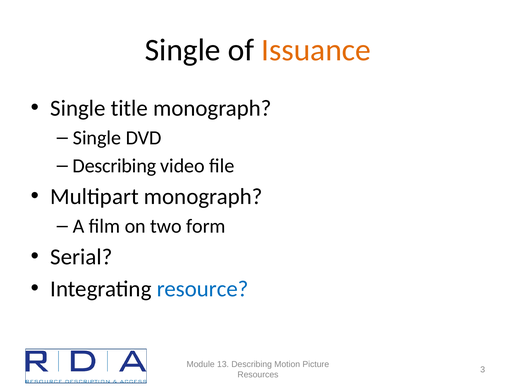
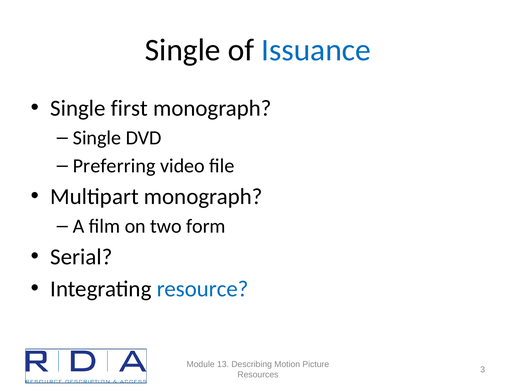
Issuance colour: orange -> blue (316, 50)
title: title -> first (129, 108)
Describing: Describing -> Preferring (114, 166)
